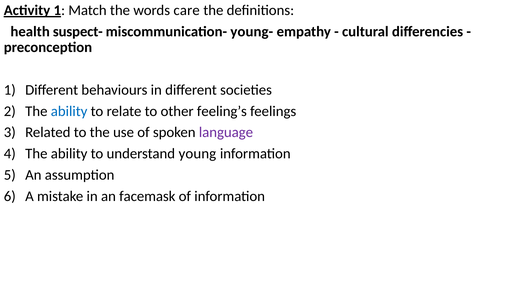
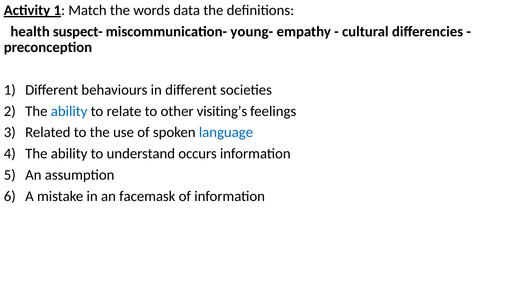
care: care -> data (187, 10)
feeling’s: feeling’s -> visiting’s (222, 111)
language colour: purple -> blue (226, 133)
young: young -> occurs (198, 154)
